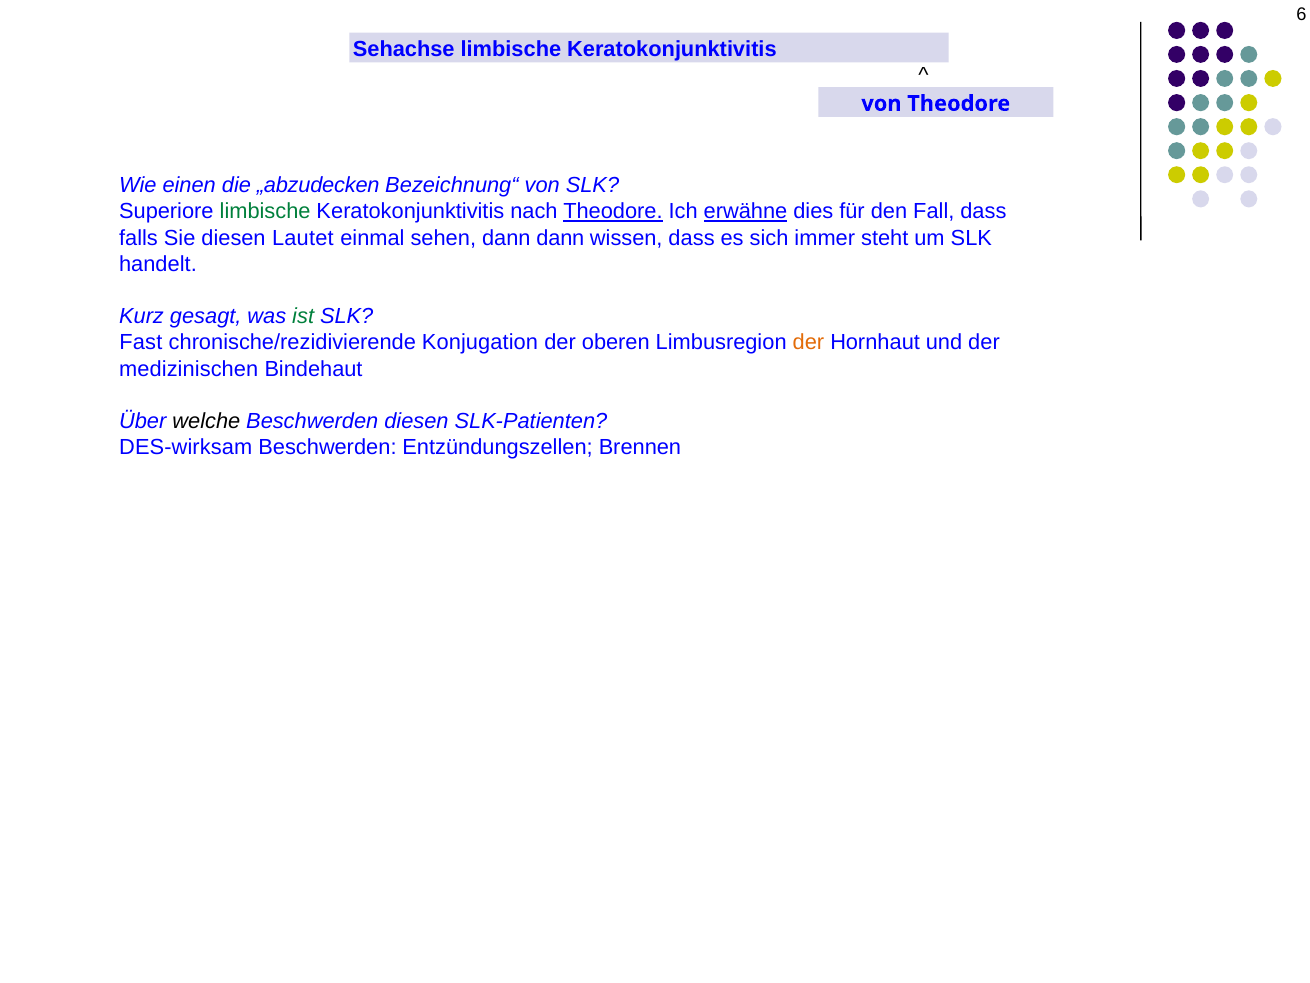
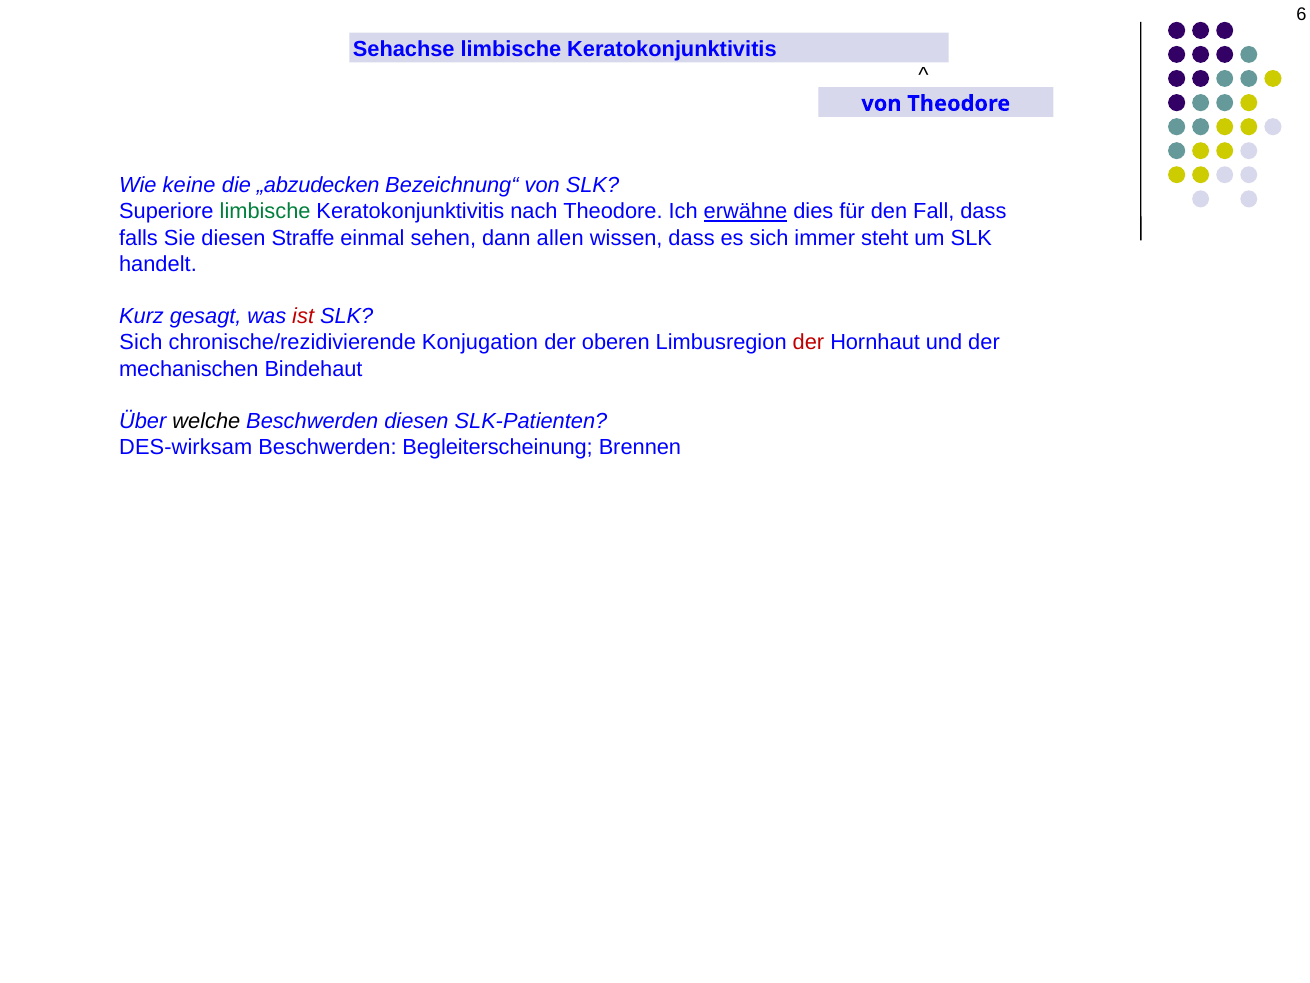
einen: einen -> keine (189, 185)
Theodore underline: present -> none (613, 211)
Lautet: Lautet -> Straffe (303, 238)
dann dann: dann -> allen (560, 238)
ist colour: green -> red (303, 316)
Fast: Fast -> Sich (141, 342)
der colour: orange -> red (808, 342)
medizinischen: medizinischen -> mechanischen (189, 369)
Entzündungszellen: Entzündungszellen -> Begleiterscheinung (498, 447)
